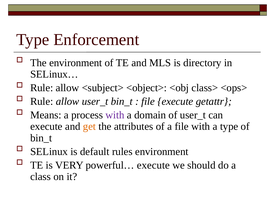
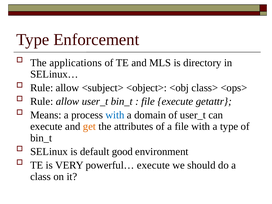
The environment: environment -> applications (76, 63)
with colour: purple -> blue (115, 115)
rules: rules -> good (122, 152)
